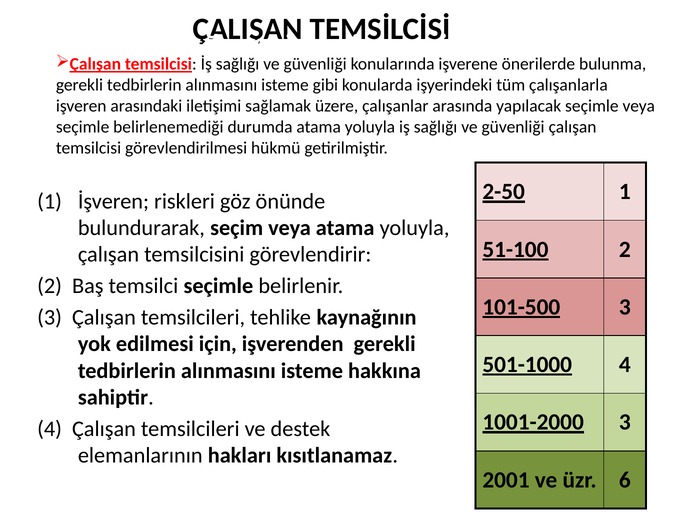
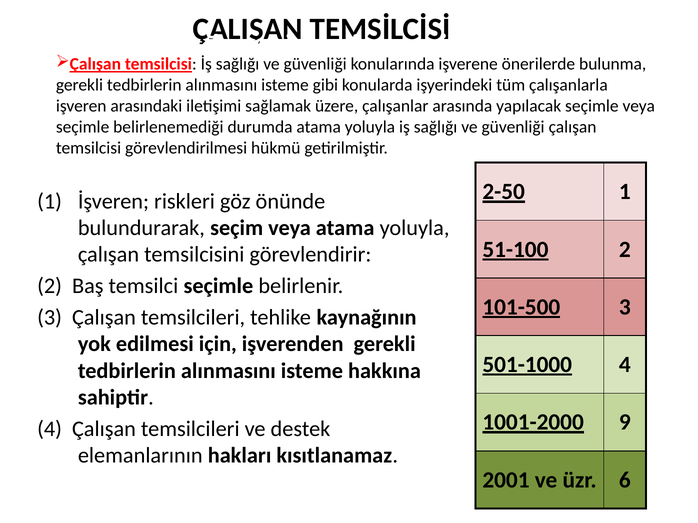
1001-2000 3: 3 -> 9 (625, 423)
